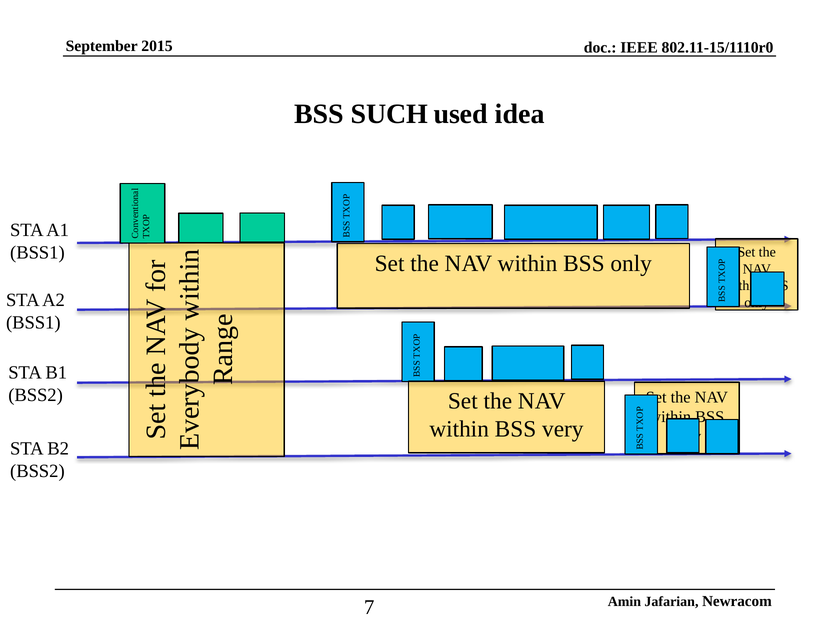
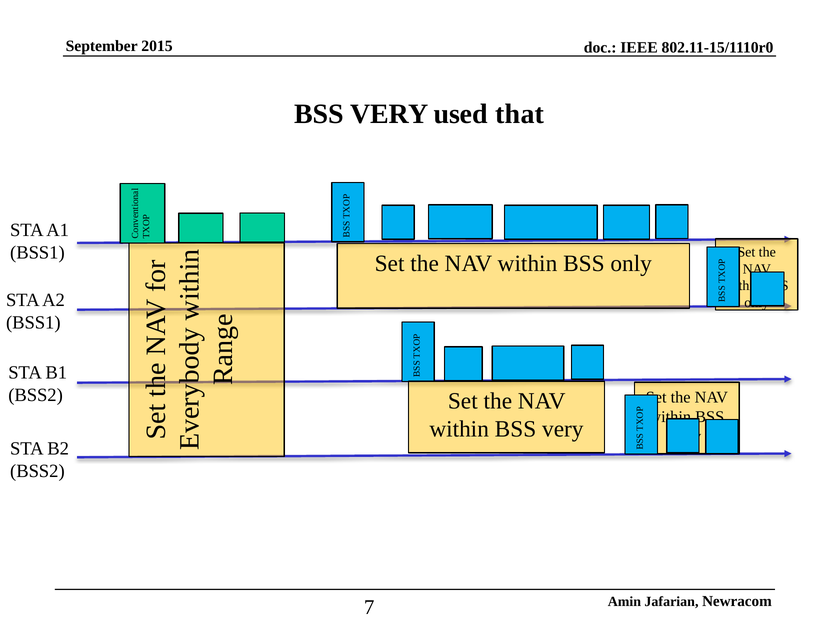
SUCH: SUCH -> VERY (389, 114)
idea: idea -> that (520, 114)
